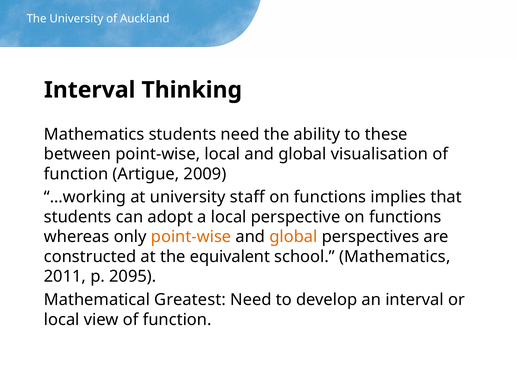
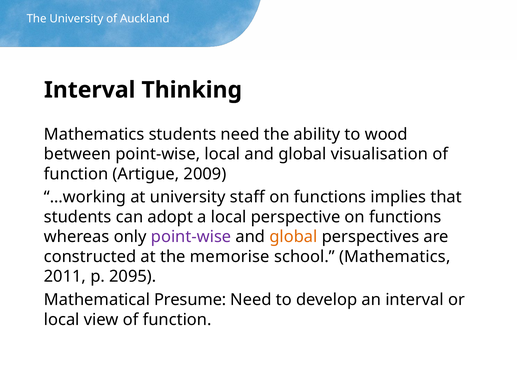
these: these -> wood (386, 134)
point-wise colour: orange -> purple (191, 237)
equivalent: equivalent -> memorise (230, 256)
Greatest: Greatest -> Presume (190, 300)
